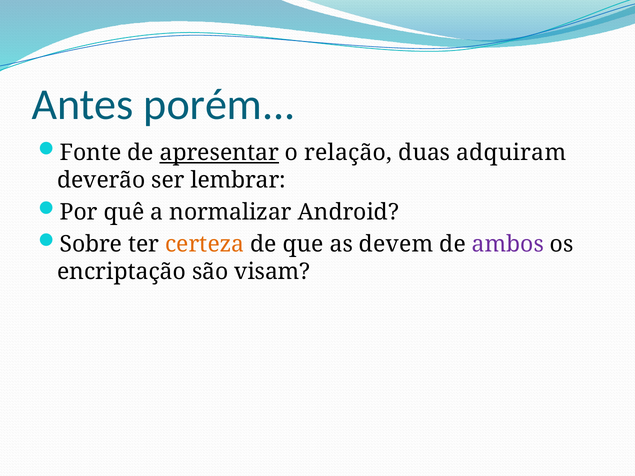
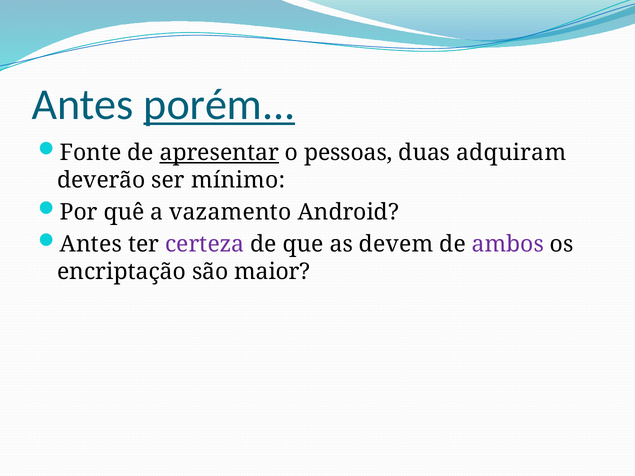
porém underline: none -> present (219, 105)
relação: relação -> pessoas (348, 153)
lembrar: lembrar -> mínimo (238, 180)
normalizar: normalizar -> vazamento (230, 212)
Sobre: Sobre -> Antes (91, 245)
certeza colour: orange -> purple (205, 245)
visam: visam -> maior (272, 272)
